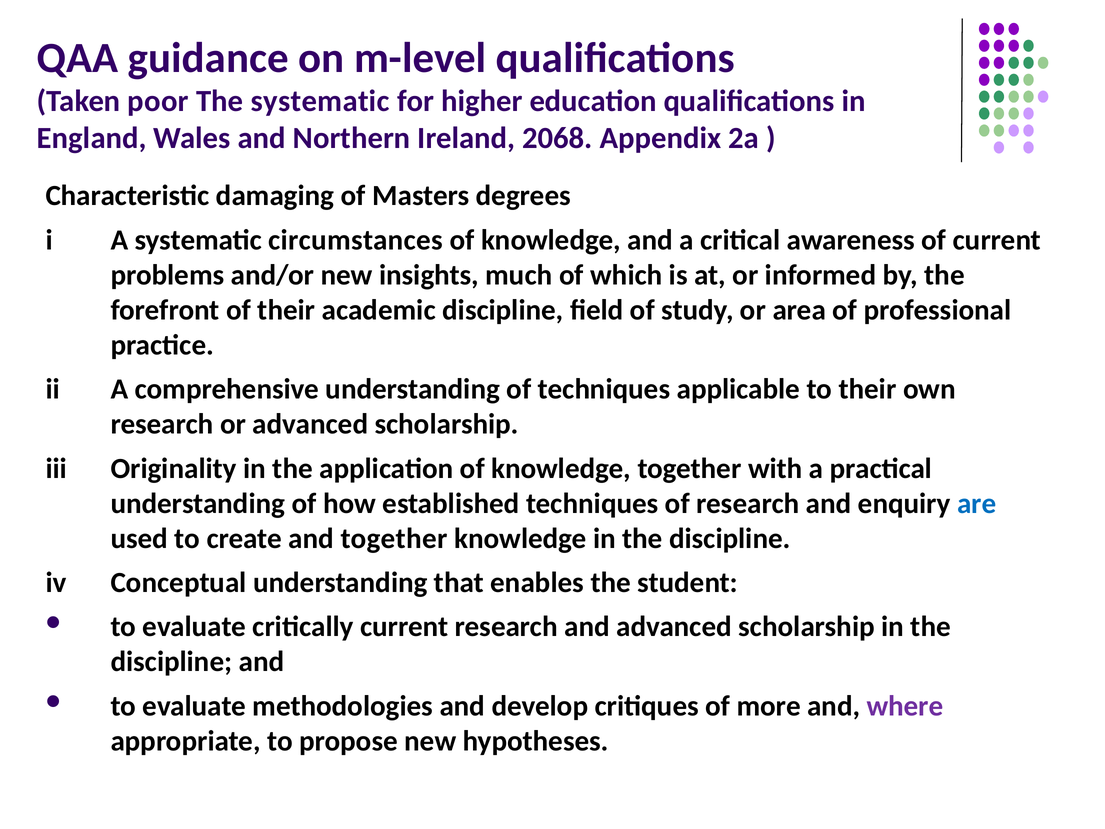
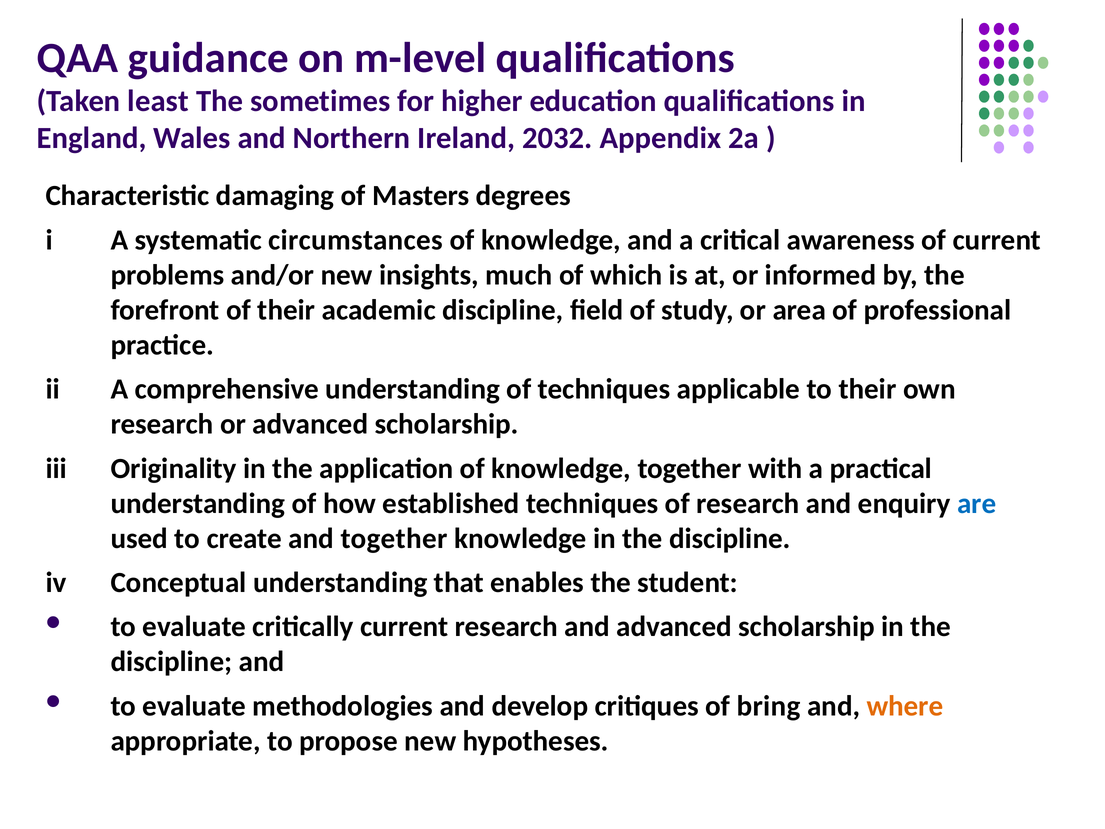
poor: poor -> least (158, 101)
The systematic: systematic -> sometimes (320, 101)
2068: 2068 -> 2032 (557, 138)
more: more -> bring (768, 706)
where colour: purple -> orange (905, 706)
